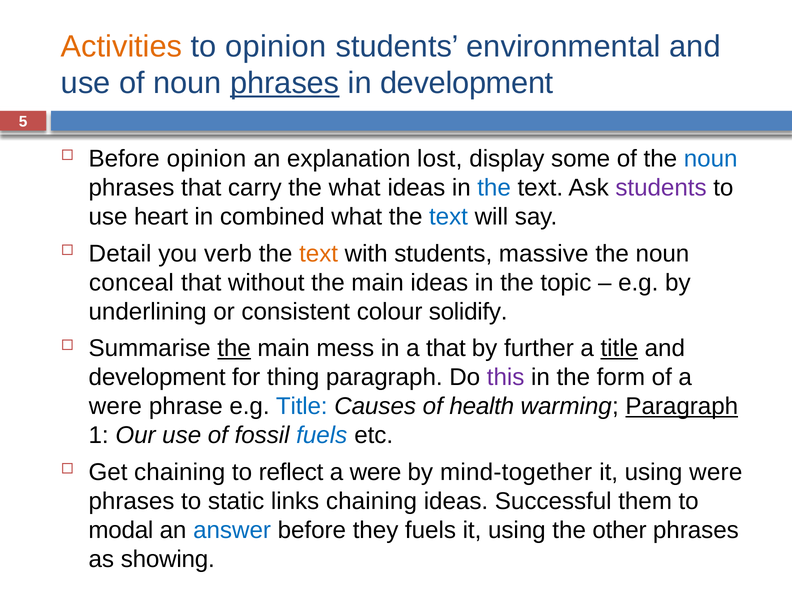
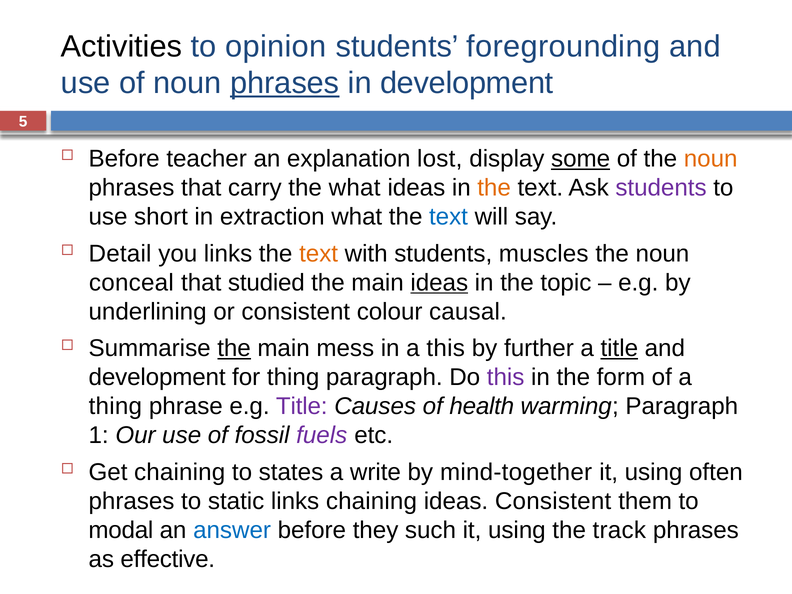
Activities colour: orange -> black (122, 46)
environmental: environmental -> foregrounding (563, 46)
Before opinion: opinion -> teacher (207, 159)
some underline: none -> present (581, 159)
noun colour: blue -> orange (711, 159)
the colour: blue -> orange (494, 188)
heart: heart -> short (161, 217)
combined: combined -> extraction (272, 217)
you verb: verb -> links (228, 254)
massive: massive -> muscles (544, 254)
without: without -> studied (266, 283)
ideas underline: none -> present (439, 283)
solidify: solidify -> causal (468, 312)
a that: that -> this (446, 348)
were: were -> thing (115, 406)
Title colour: blue -> purple (302, 406)
Paragraph underline: present -> none (682, 406)
fuels colour: blue -> purple (322, 435)
reflect: reflect -> states (291, 472)
were: were -> write (375, 472)
using were: were -> often (716, 472)
ideas Successful: Successful -> Consistent (553, 501)
they fuels: fuels -> such (430, 530)
other: other -> track (619, 530)
showing: showing -> effective (168, 559)
